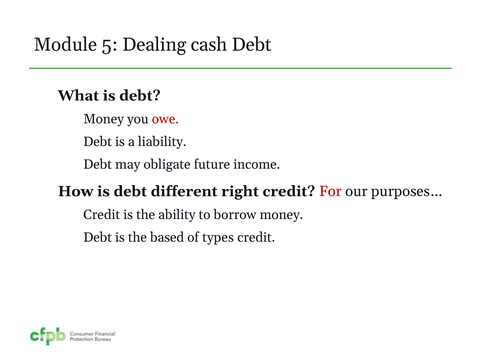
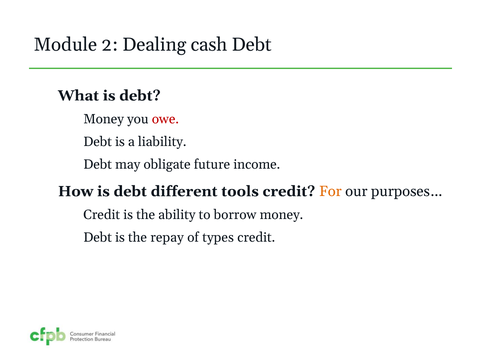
5: 5 -> 2 (110, 45)
right: right -> tools (240, 191)
For colour: red -> orange (330, 191)
based: based -> repay (167, 237)
